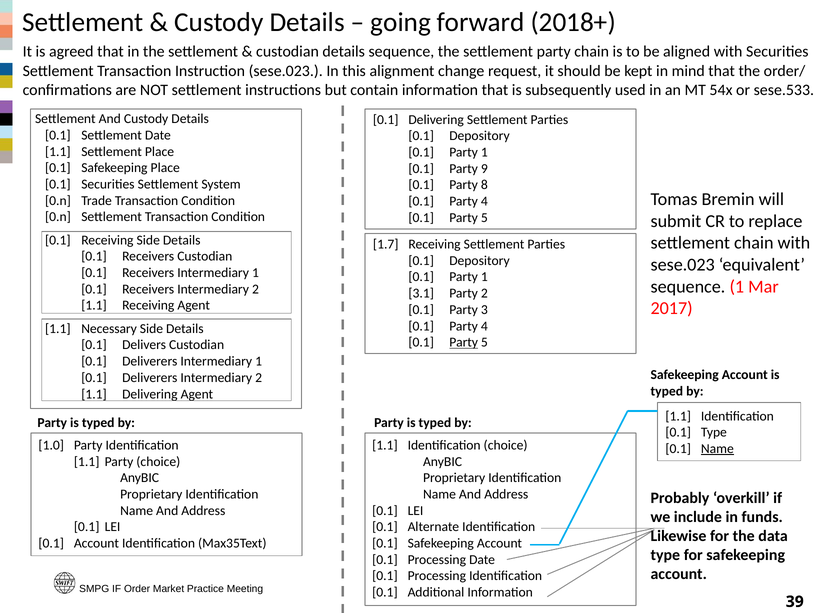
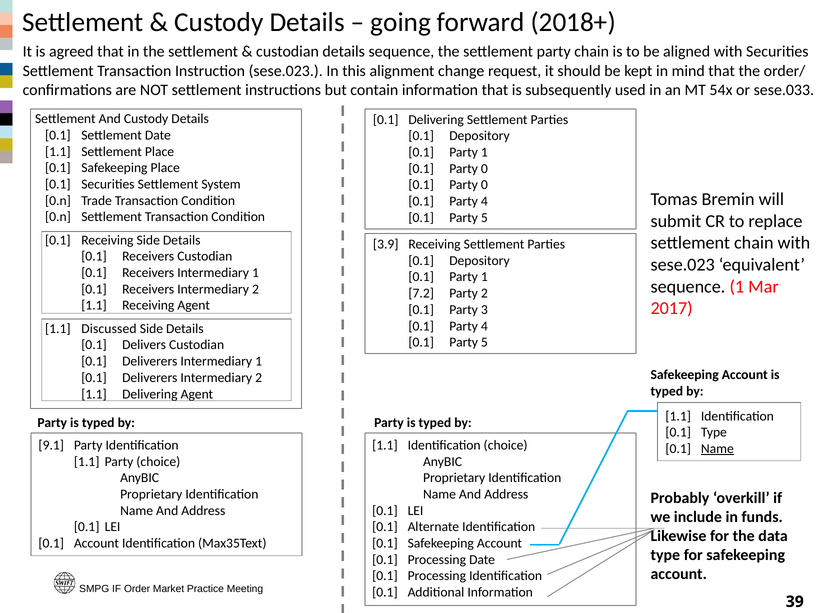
sese.533: sese.533 -> sese.033 (784, 90)
9: 9 -> 0 (484, 169)
8: 8 -> 0 (484, 185)
1.7: 1.7 -> 3.9 (386, 244)
3.1: 3.1 -> 7.2 (421, 293)
Necessary: Necessary -> Discussed (109, 329)
Party underline: present -> none (464, 342)
1.0: 1.0 -> 9.1 (51, 445)
